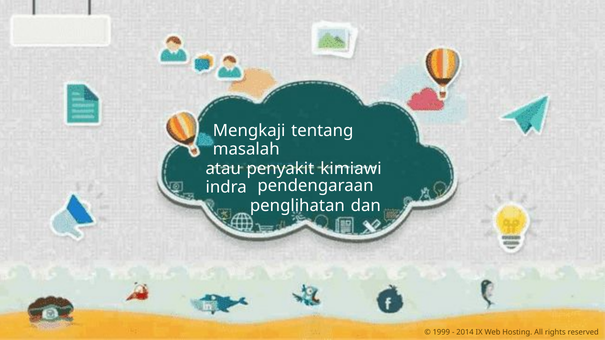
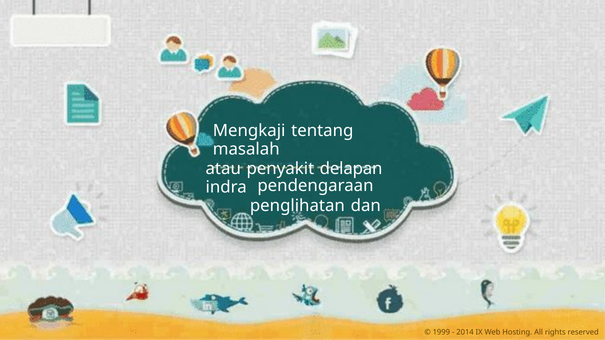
kimiawi: kimiawi -> delapan (351, 169)
